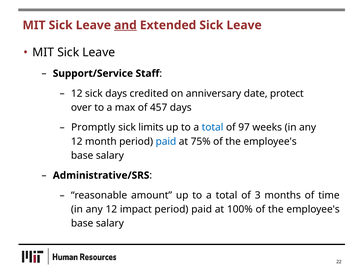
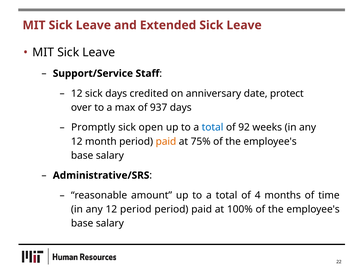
and underline: present -> none (125, 25)
457: 457 -> 937 (159, 108)
limits: limits -> open (151, 128)
97: 97 -> 92 (244, 128)
paid colour: blue -> orange (166, 142)
3: 3 -> 4 (258, 195)
12 impact: impact -> period (136, 210)
